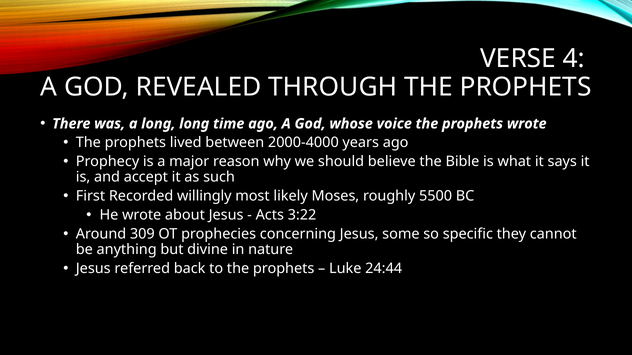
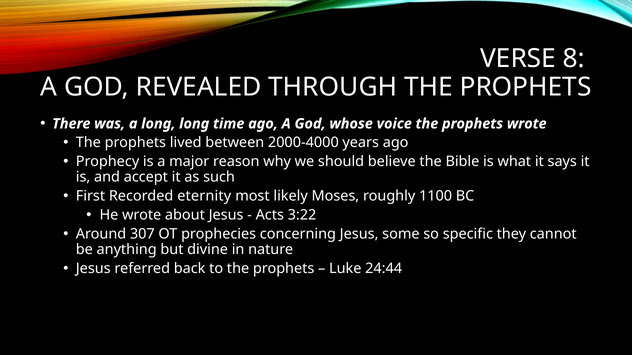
4: 4 -> 8 (574, 59)
willingly: willingly -> eternity (204, 196)
5500: 5500 -> 1100 (436, 196)
309: 309 -> 307 (142, 234)
